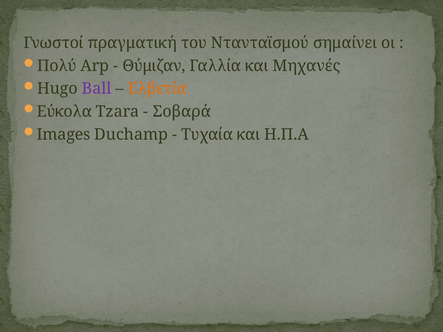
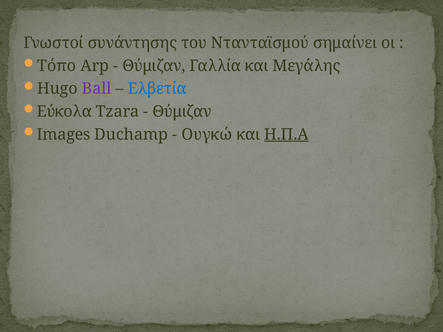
πραγματική: πραγματική -> συνάντησης (132, 43)
Πολύ: Πολύ -> Τόπο (57, 66)
Μηχανές: Μηχανές -> Μεγάλης (306, 66)
Ελβετία colour: orange -> blue (157, 89)
Σοβαρά: Σοβαρά -> Θύμιζαν (182, 112)
Τυχαία: Τυχαία -> Ουγκώ (207, 134)
Η.Π.Α underline: none -> present (287, 134)
